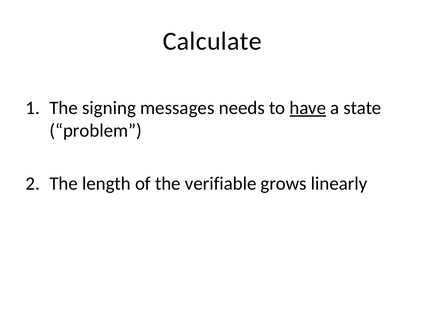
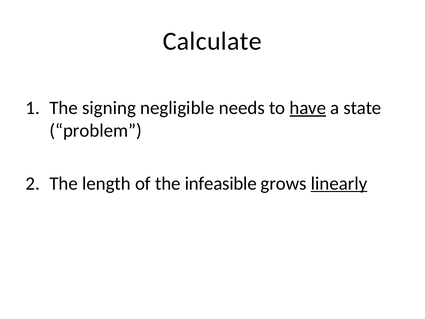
messages: messages -> negligible (177, 108)
verifiable: verifiable -> infeasible (221, 183)
linearly underline: none -> present (339, 183)
